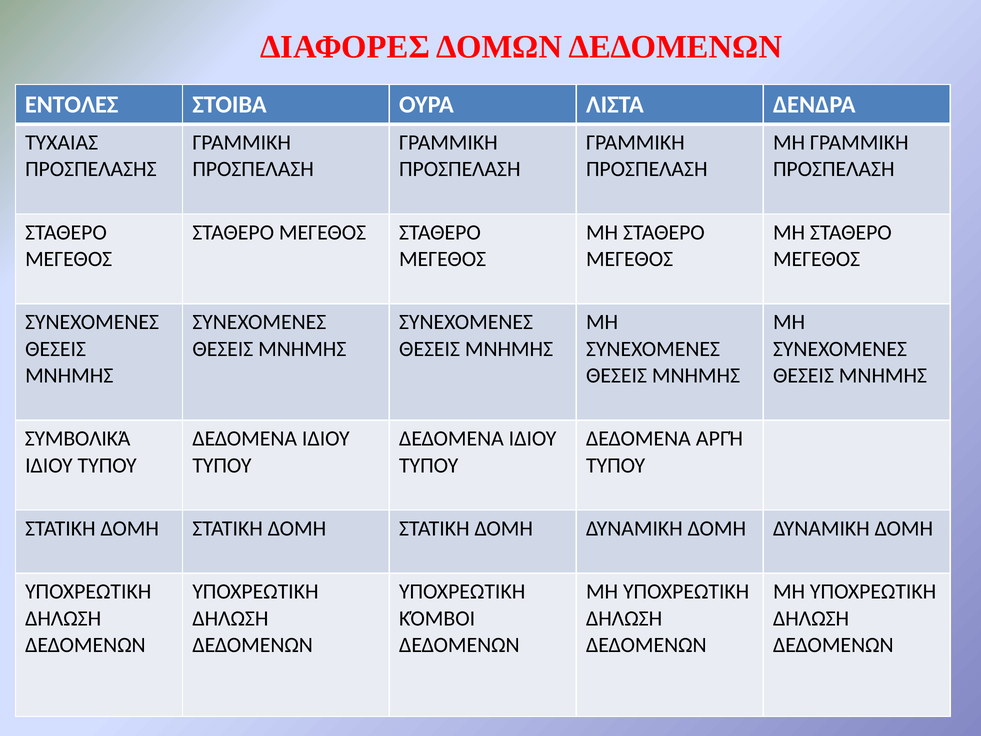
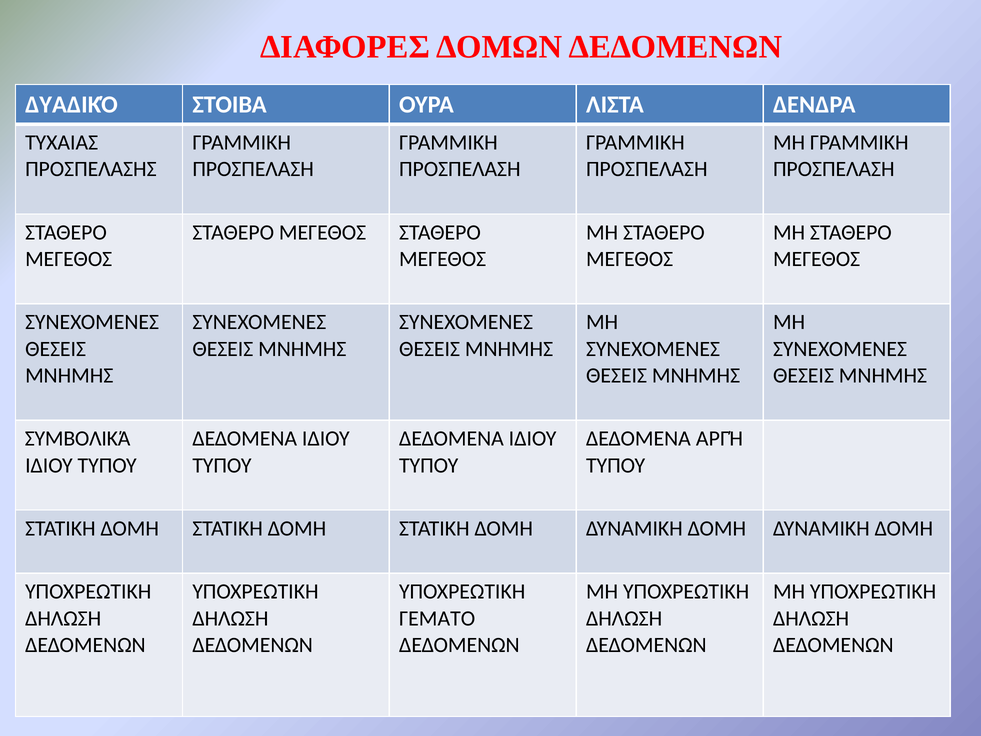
ΕΝΤΟΛΕΣ: ΕΝΤΟΛΕΣ -> ΔΥΑΔΙΚΌ (71, 104)
ΚΌΜΒΟΙ: ΚΌΜΒΟΙ -> ΓΕΜΑΤΟ (437, 618)
